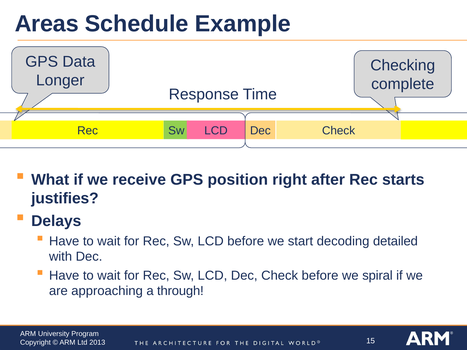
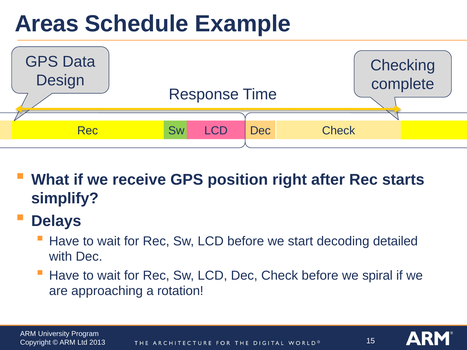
Longer: Longer -> Design (60, 80)
justifies: justifies -> simplify (65, 199)
through: through -> rotation (180, 291)
